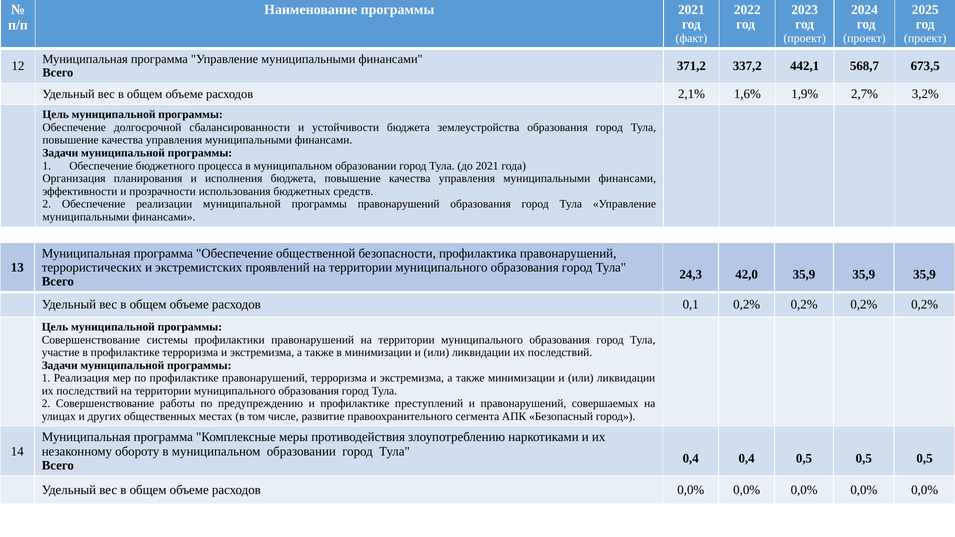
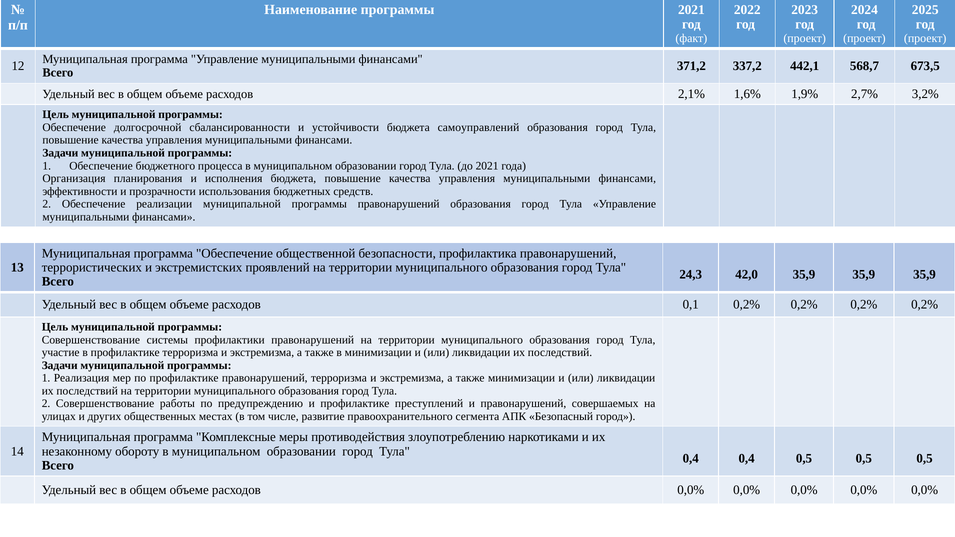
землеустройства: землеустройства -> самоуправлений (478, 127)
